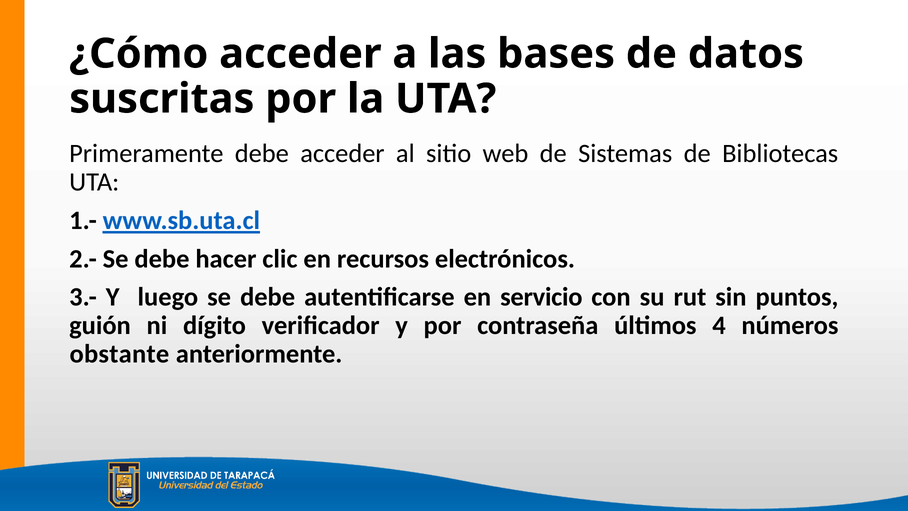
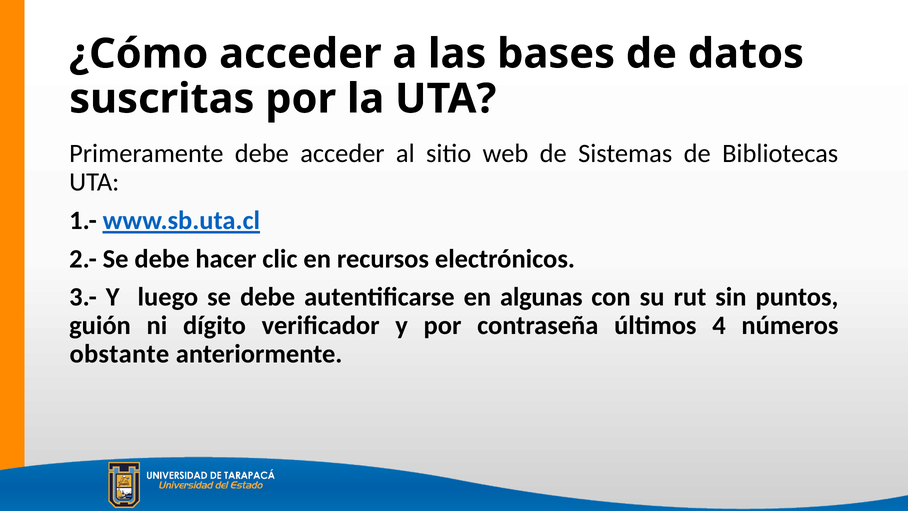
servicio: servicio -> algunas (541, 297)
